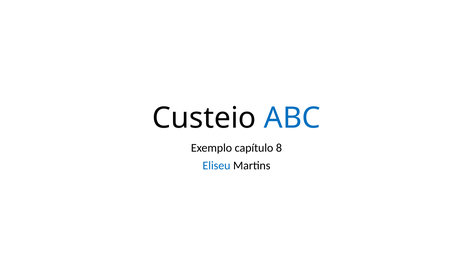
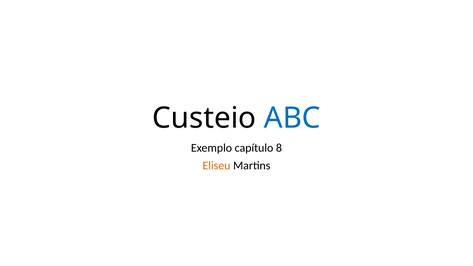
Eliseu colour: blue -> orange (217, 166)
